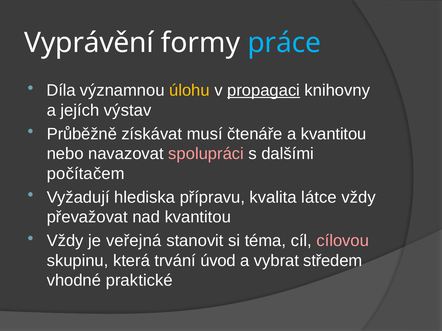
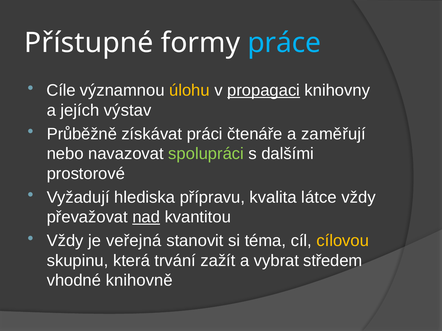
Vyprávění: Vyprávění -> Přístupné (89, 43)
Díla: Díla -> Cíle (61, 91)
musí: musí -> práci (205, 134)
a kvantitou: kvantitou -> zaměřují (334, 134)
spolupráci colour: pink -> light green (206, 154)
počítačem: počítačem -> prostorové (86, 174)
nad underline: none -> present (146, 217)
cílovou colour: pink -> yellow (343, 241)
úvod: úvod -> zažít (218, 261)
praktické: praktické -> knihovně (139, 281)
